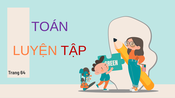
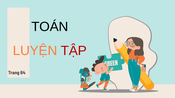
TOÁN colour: purple -> black (50, 27)
